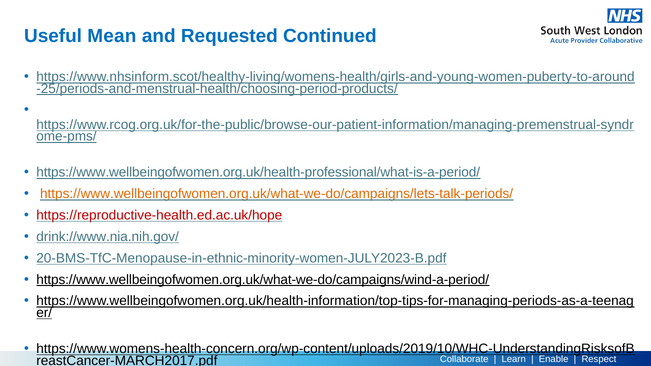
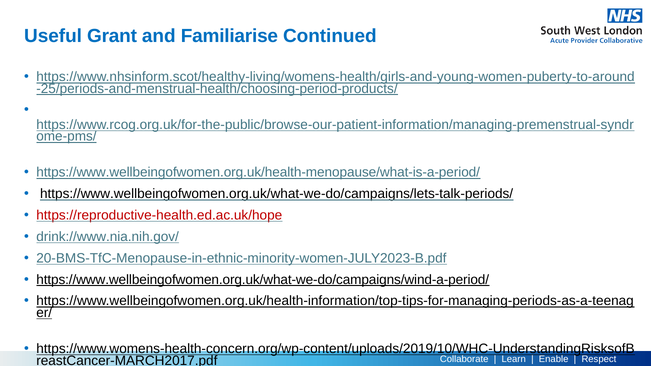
Mean: Mean -> Grant (112, 36)
Requested: Requested -> Familiarise (229, 36)
https://www.wellbeingofwomen.org.uk/health-professional/what-is-a-period/: https://www.wellbeingofwomen.org.uk/health-professional/what-is-a-period/ -> https://www.wellbeingofwomen.org.uk/health-menopause/what-is-a-period/ (258, 173)
https://www.wellbeingofwomen.org.uk/what-we-do/campaigns/lets-talk-periods/ colour: orange -> black (277, 194)
